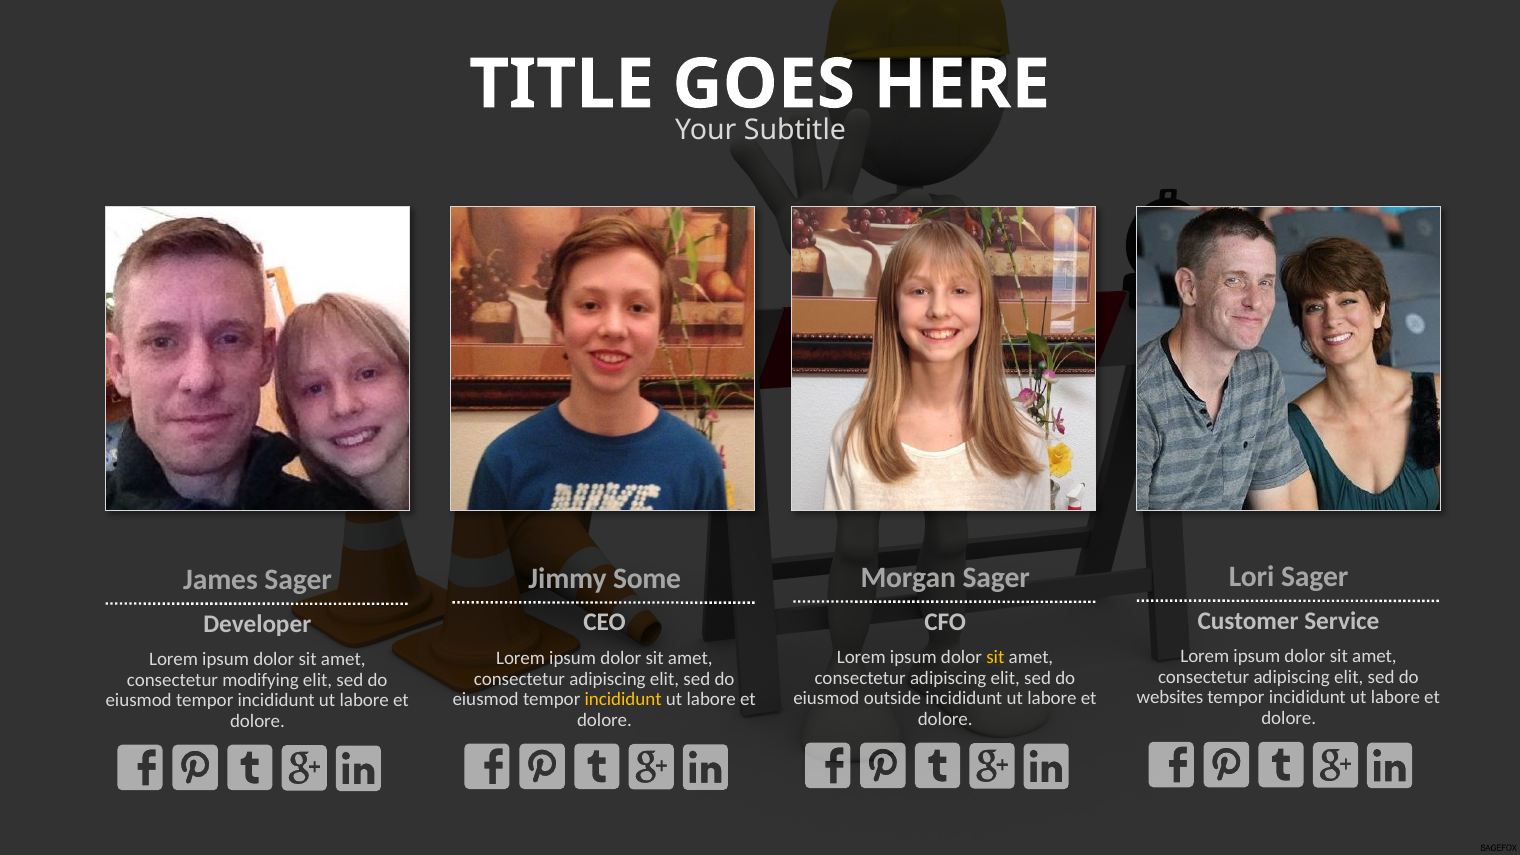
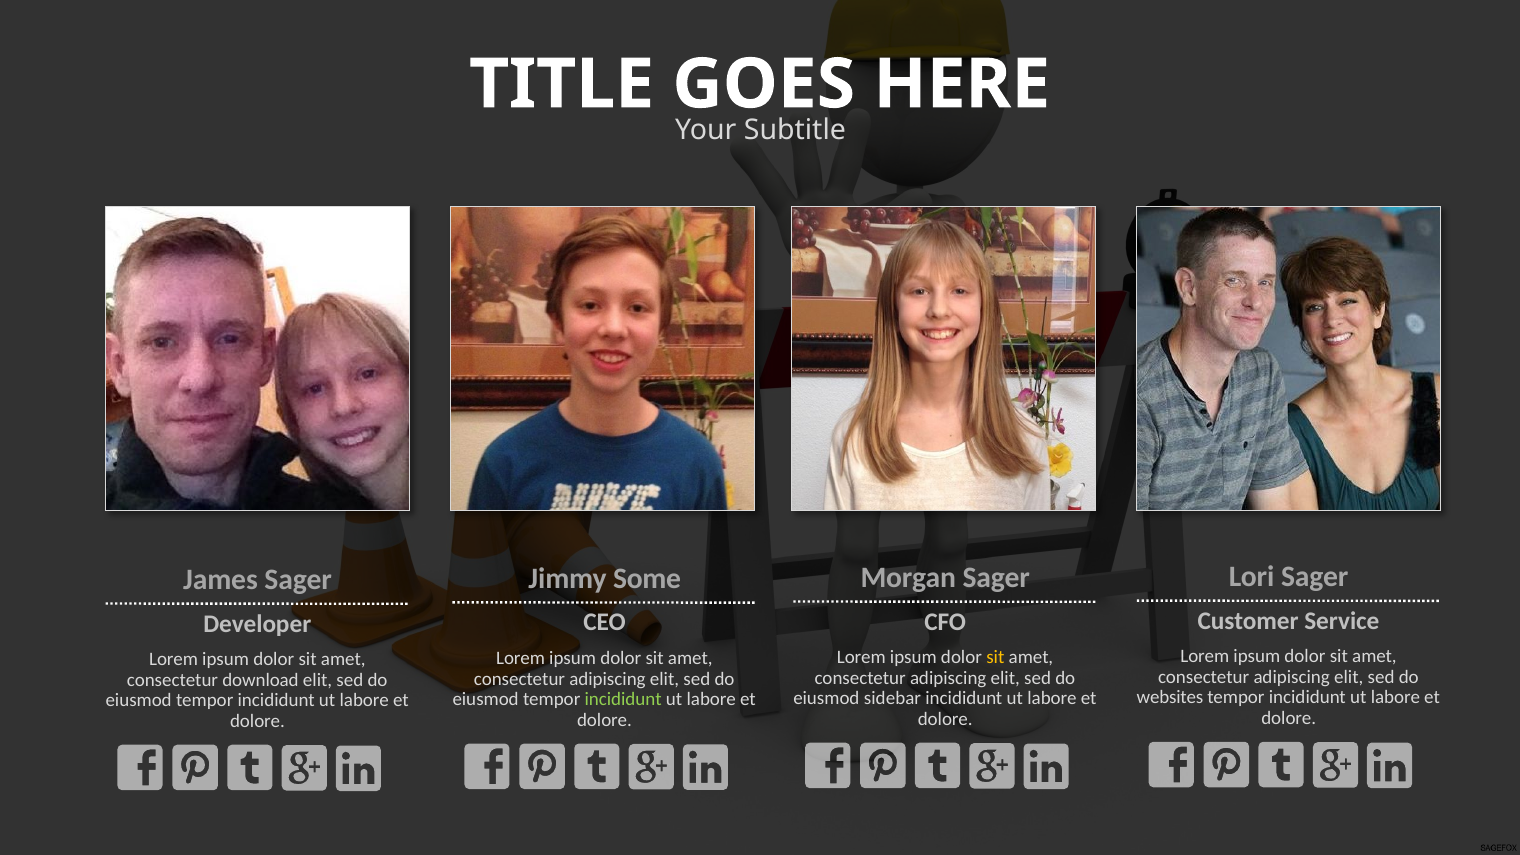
modifying: modifying -> download (261, 680)
outside: outside -> sidebar (892, 698)
incididunt colour: yellow -> light green (623, 699)
